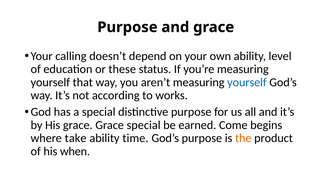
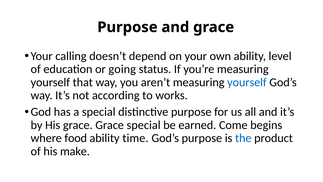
these: these -> going (122, 69)
take: take -> food (76, 138)
the colour: orange -> blue (243, 138)
when: when -> make (75, 151)
